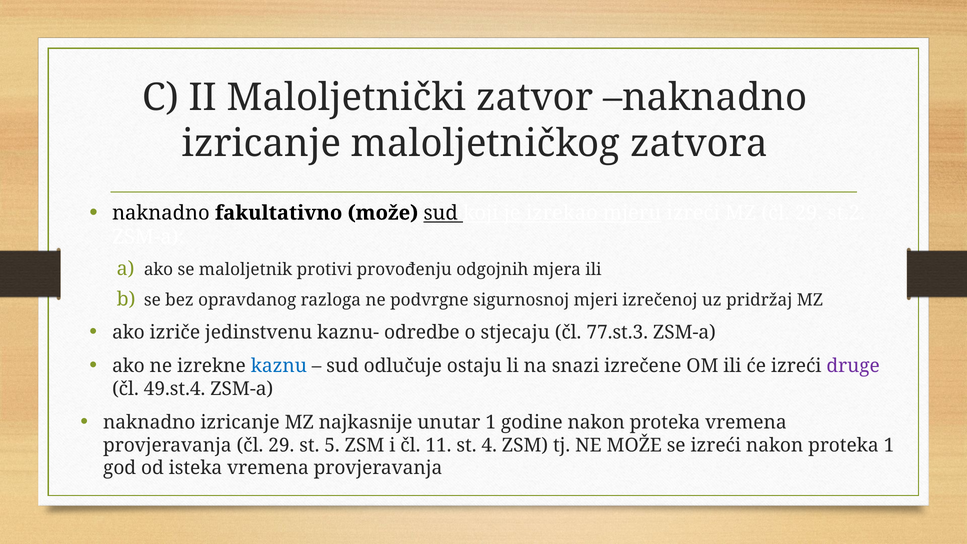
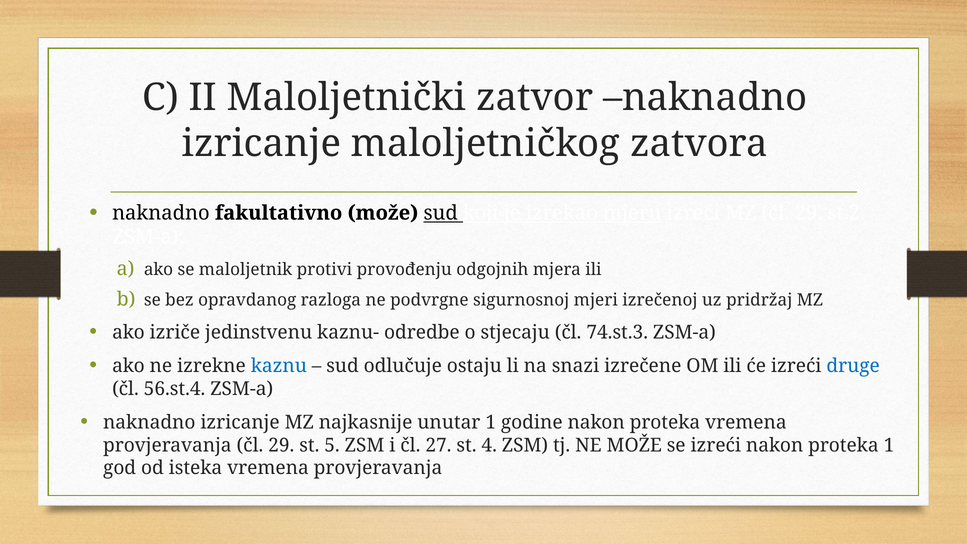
77.st.3: 77.st.3 -> 74.st.3 (617, 332)
druge colour: purple -> blue (853, 366)
49.st.4: 49.st.4 -> 56.st.4 (175, 389)
11: 11 -> 27 (438, 445)
